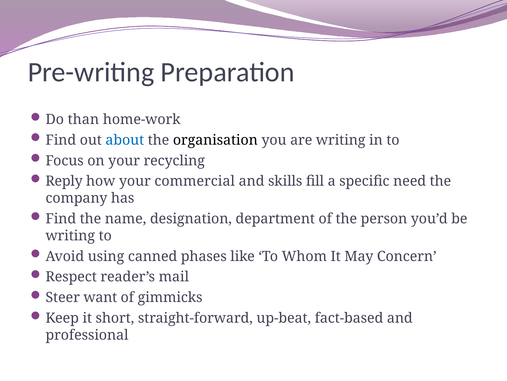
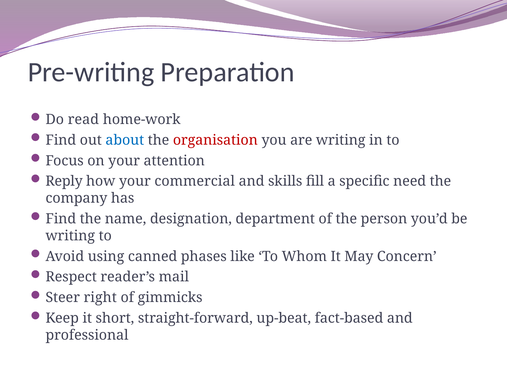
than: than -> read (83, 119)
organisation colour: black -> red (215, 140)
recycling: recycling -> attention (174, 160)
want: want -> right (100, 297)
